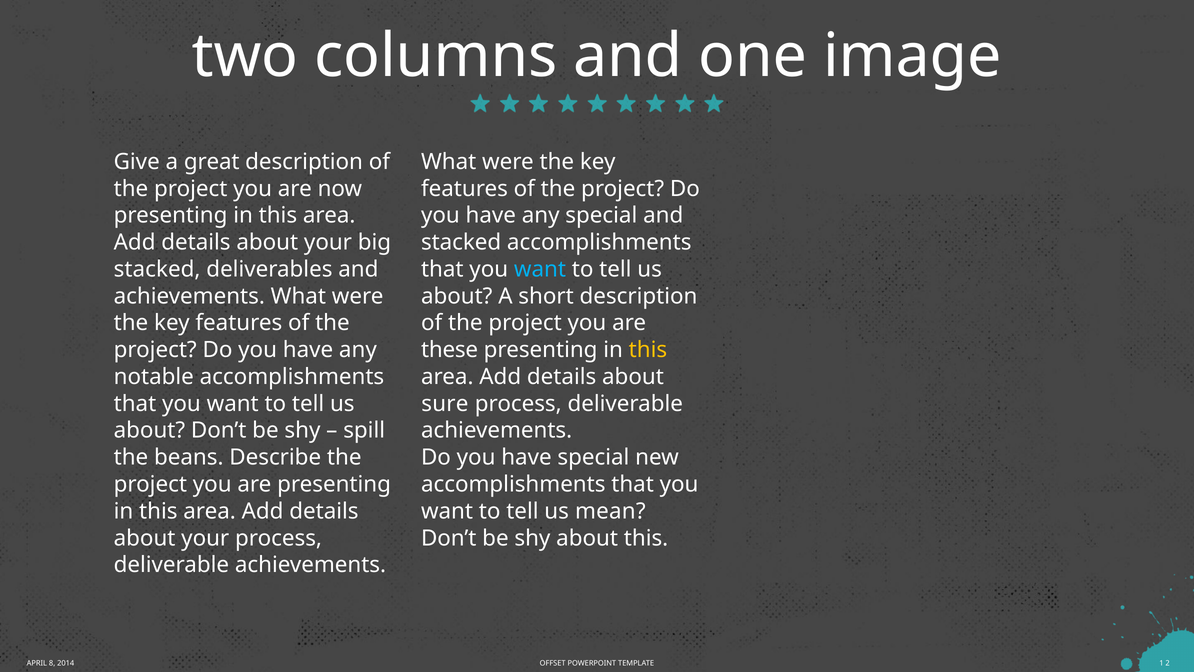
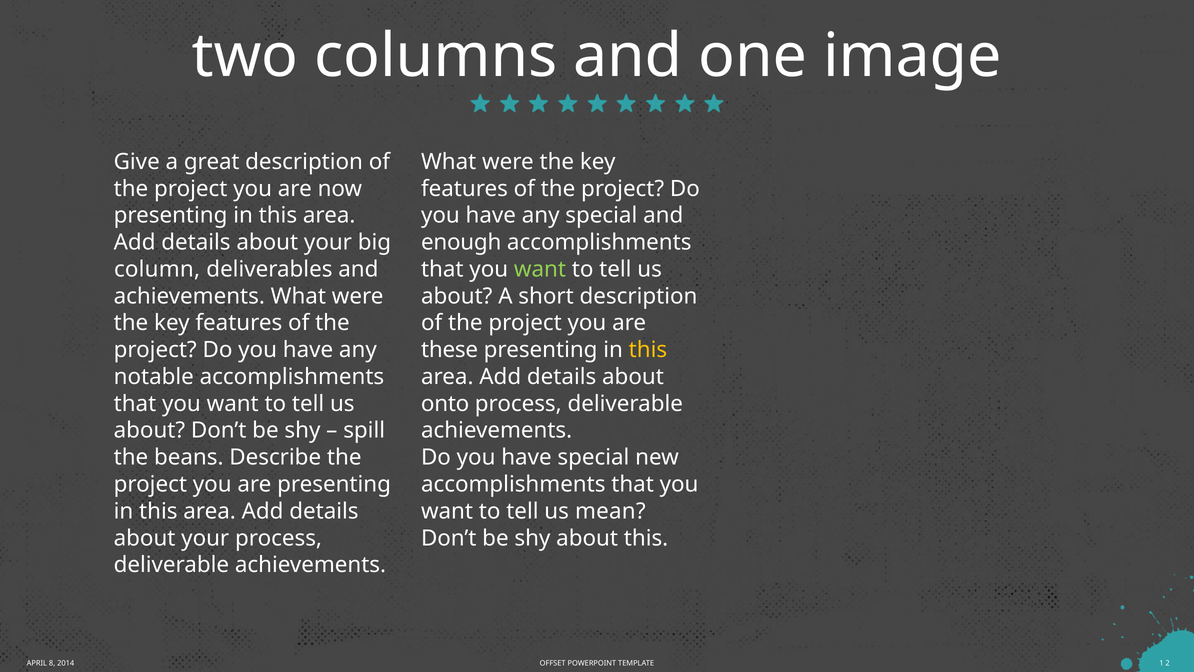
stacked: stacked -> enough (461, 242)
stacked: stacked -> column (157, 269)
want colour: light blue -> light green (540, 269)
sure: sure -> onto (445, 404)
